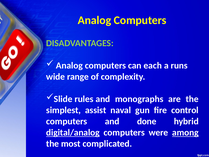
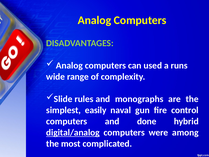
each: each -> used (153, 65)
assist: assist -> easily (96, 110)
among underline: present -> none (185, 132)
